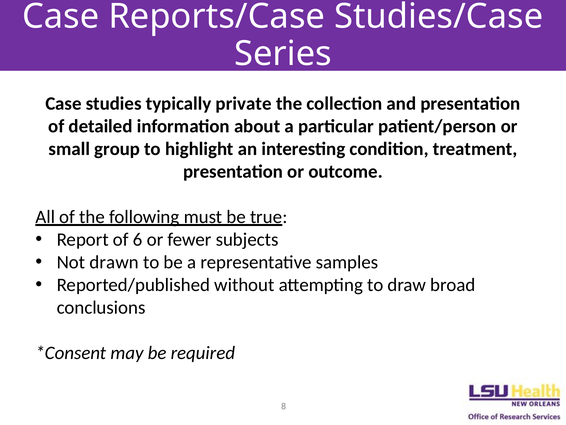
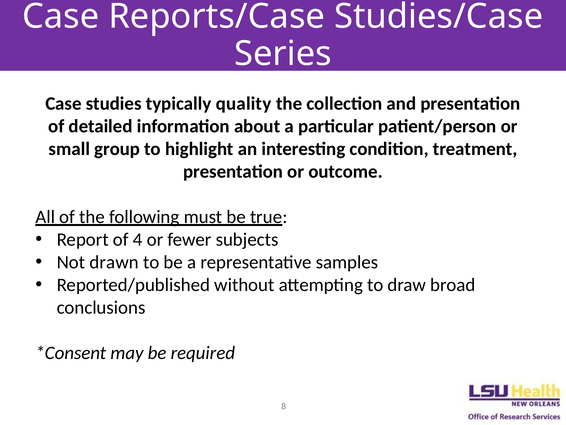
private: private -> quality (244, 103)
6: 6 -> 4 (138, 239)
